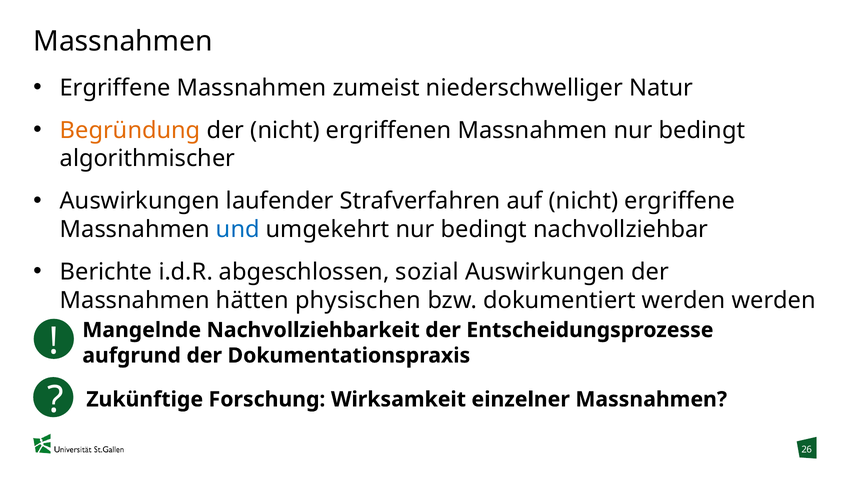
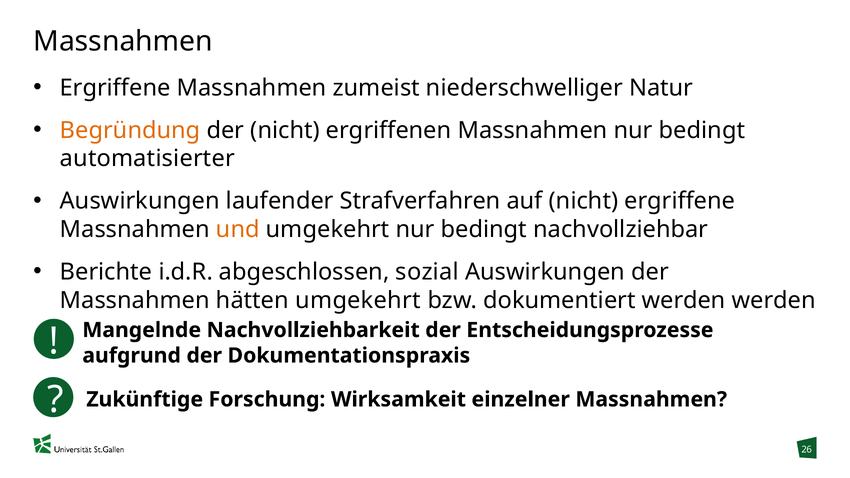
algorithmischer: algorithmischer -> automatisierter (147, 159)
und colour: blue -> orange (238, 230)
hätten physischen: physischen -> umgekehrt (358, 300)
